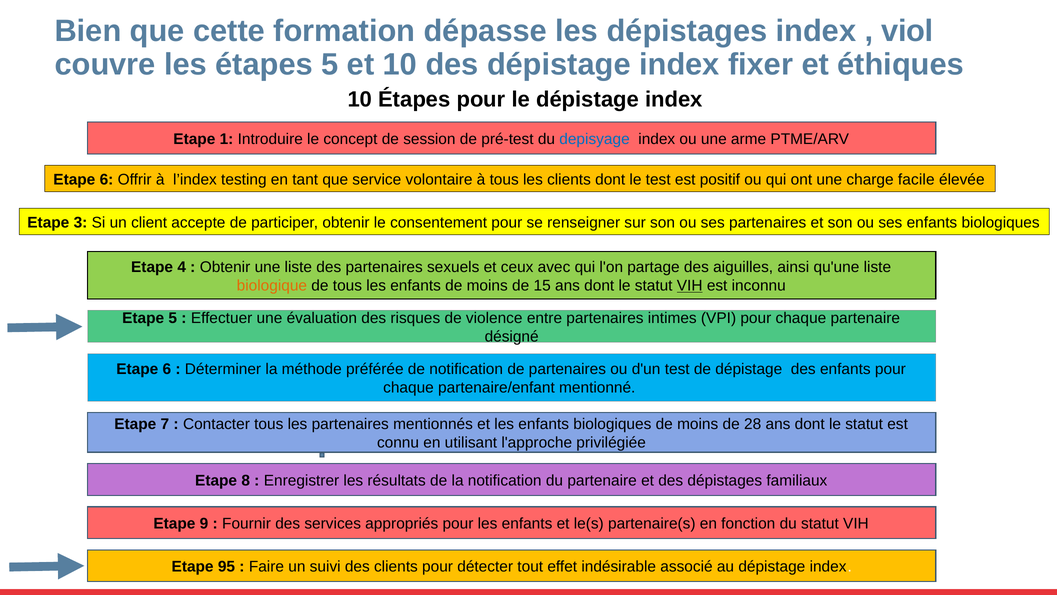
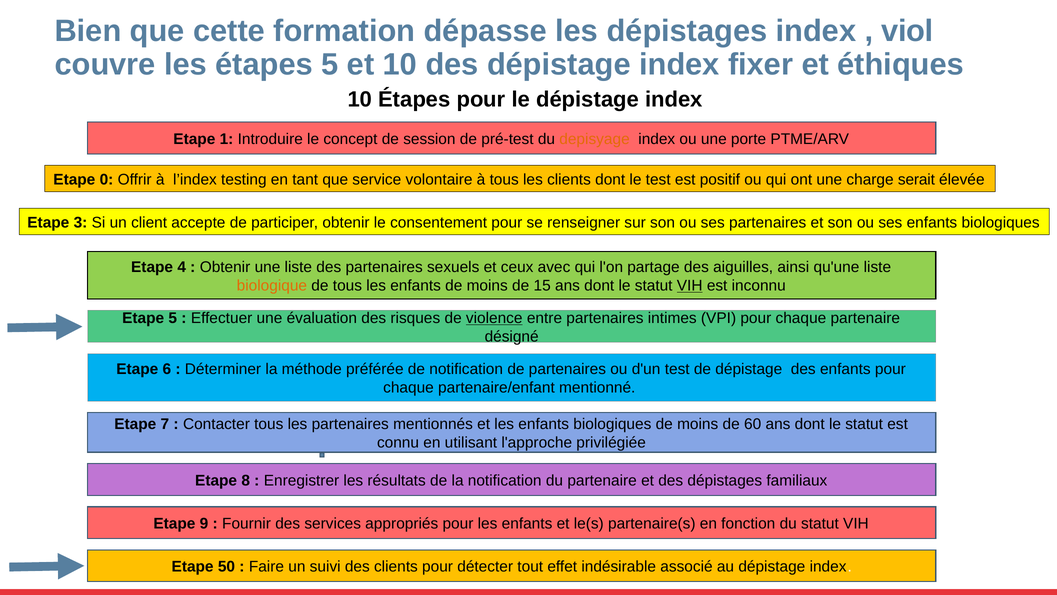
depisyage colour: blue -> orange (595, 139)
arme: arme -> porte (749, 139)
6: 6 -> 0 (107, 179)
facile: facile -> serait (916, 179)
violence underline: none -> present (494, 318)
28: 28 -> 60 (753, 424)
95: 95 -> 50 (226, 566)
